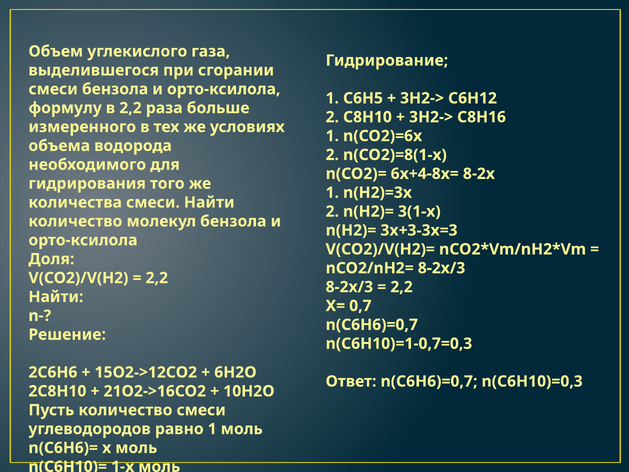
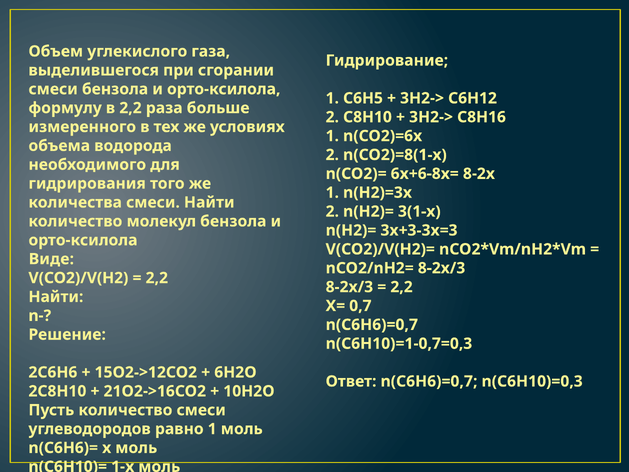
6x+4-8x=: 6x+4-8x= -> 6x+6-8x= (425, 174)
Доля: Доля -> Виде (51, 259)
